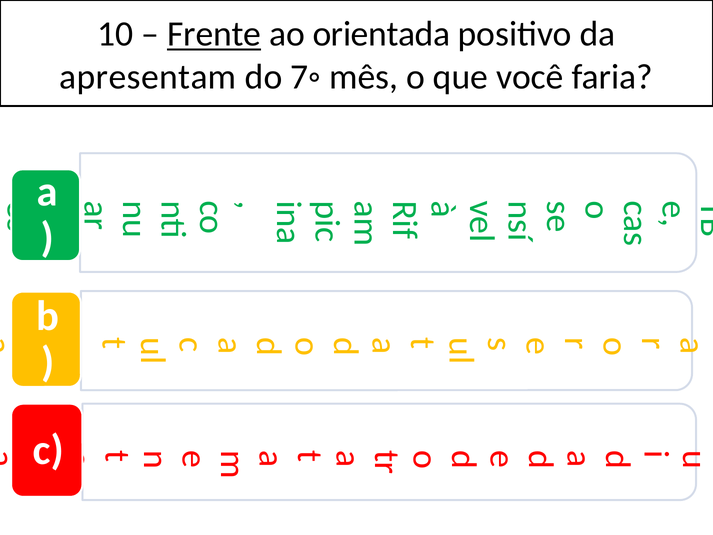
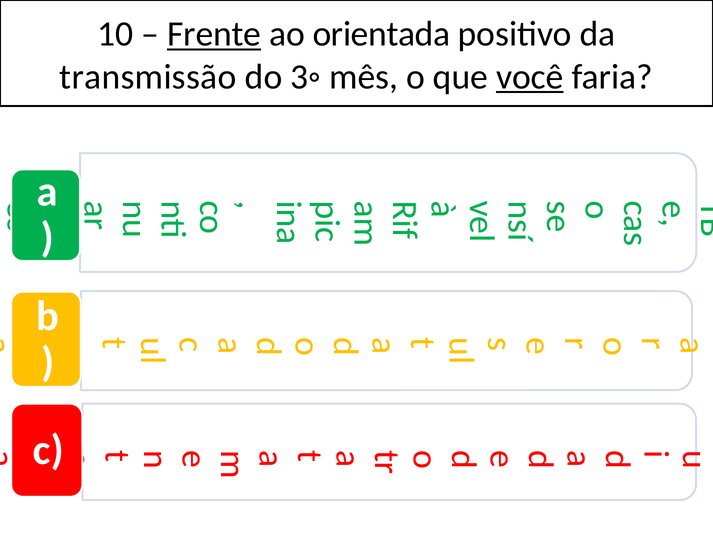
apresentam: apresentam -> transmissão (148, 77)
7◦: 7◦ -> 3◦ (306, 77)
você underline: none -> present (530, 77)
